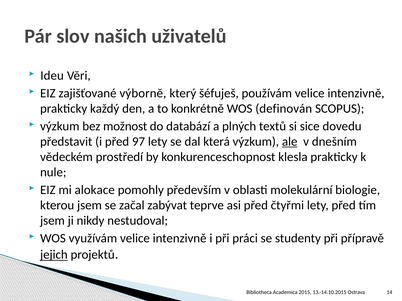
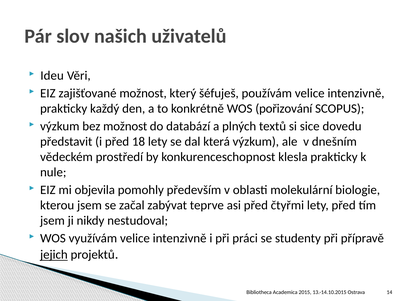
zajišťované výborně: výborně -> možnost (143, 93)
definován: definován -> pořizování (284, 109)
97: 97 -> 18 (139, 142)
ale underline: present -> none (290, 142)
alokace: alokace -> objevila (95, 190)
